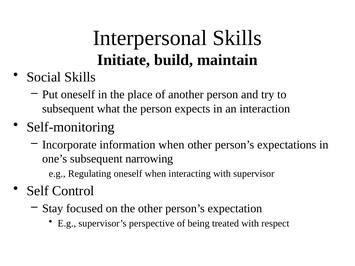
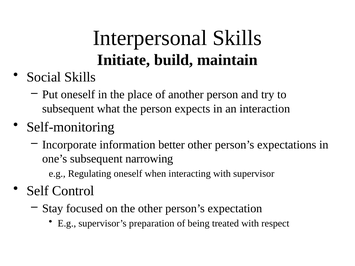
information when: when -> better (172, 145)
perspective: perspective -> preparation (152, 224)
